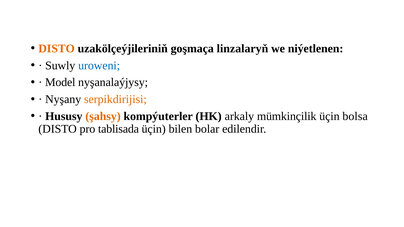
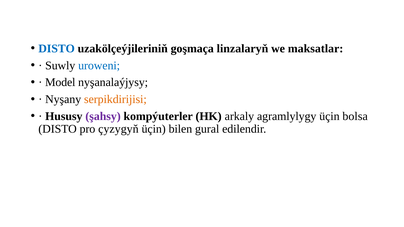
DISTO colour: orange -> blue (57, 49)
niýetlenen: niýetlenen -> maksatlar (316, 49)
şahsy colour: orange -> purple (103, 116)
mümkinçilik: mümkinçilik -> agramlylygy (287, 116)
tablisada: tablisada -> çyzygyň (118, 129)
bolar: bolar -> gural (207, 129)
